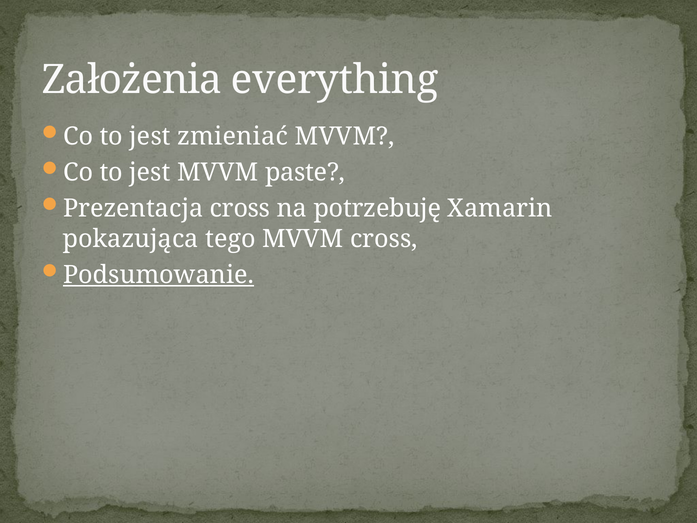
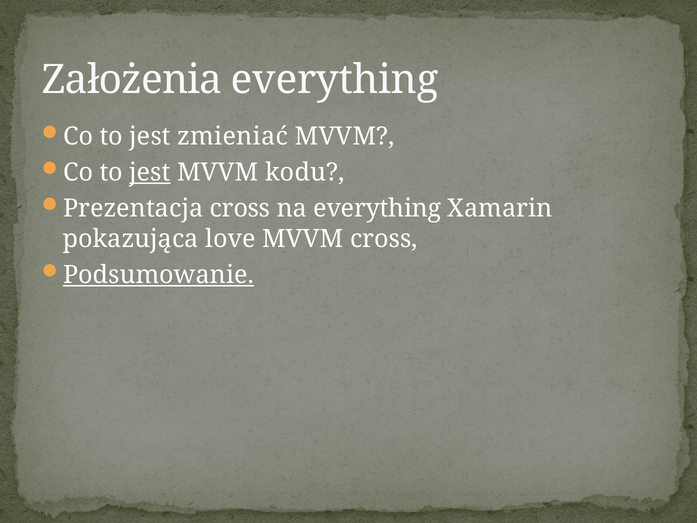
jest underline: none -> present (150, 172)
paste: paste -> kodu (305, 172)
na potrzebuję: potrzebuję -> everything (377, 208)
tego: tego -> love (230, 239)
